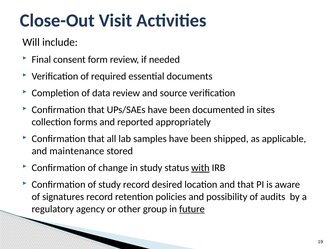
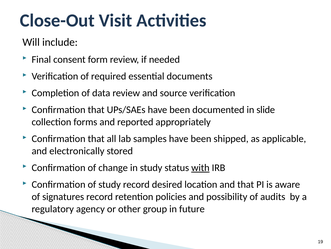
sites: sites -> slide (266, 110)
maintenance: maintenance -> electronically (77, 151)
future underline: present -> none (192, 208)
